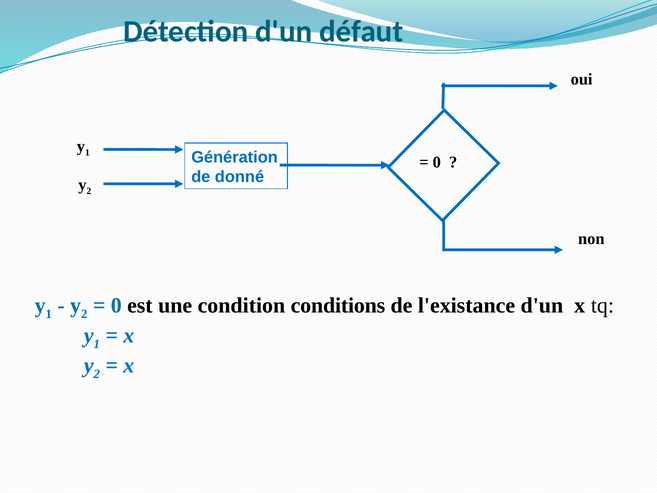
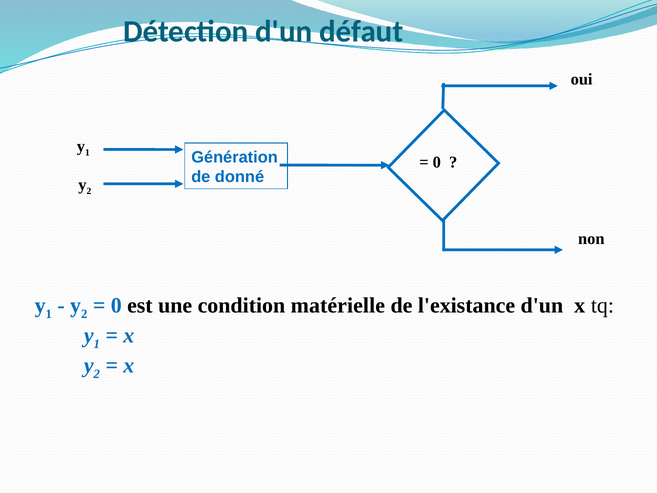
conditions: conditions -> matérielle (338, 305)
